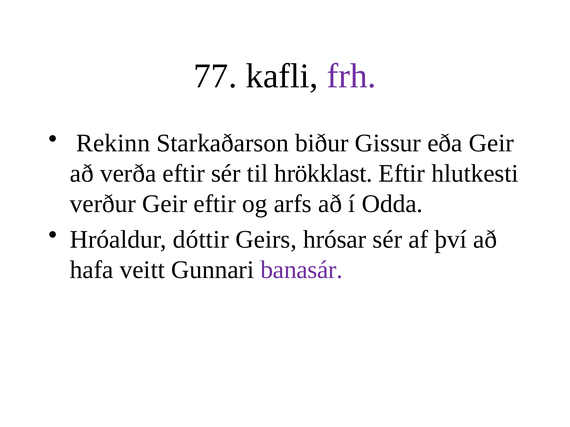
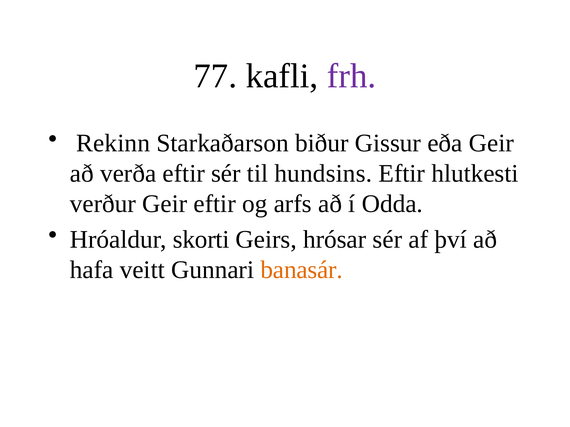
hrökklast: hrökklast -> hundsins (323, 174)
dóttir: dóttir -> skorti (201, 240)
banasár colour: purple -> orange (302, 270)
